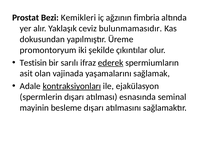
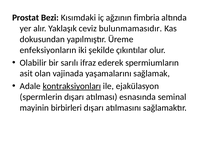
Kemikleri: Kemikleri -> Kısımdaki (78, 18)
promontoryum: promontoryum -> enfeksiyonların (48, 50)
Testisin: Testisin -> Olabilir (33, 63)
ederek underline: present -> none (111, 63)
besleme: besleme -> birbirleri (66, 108)
